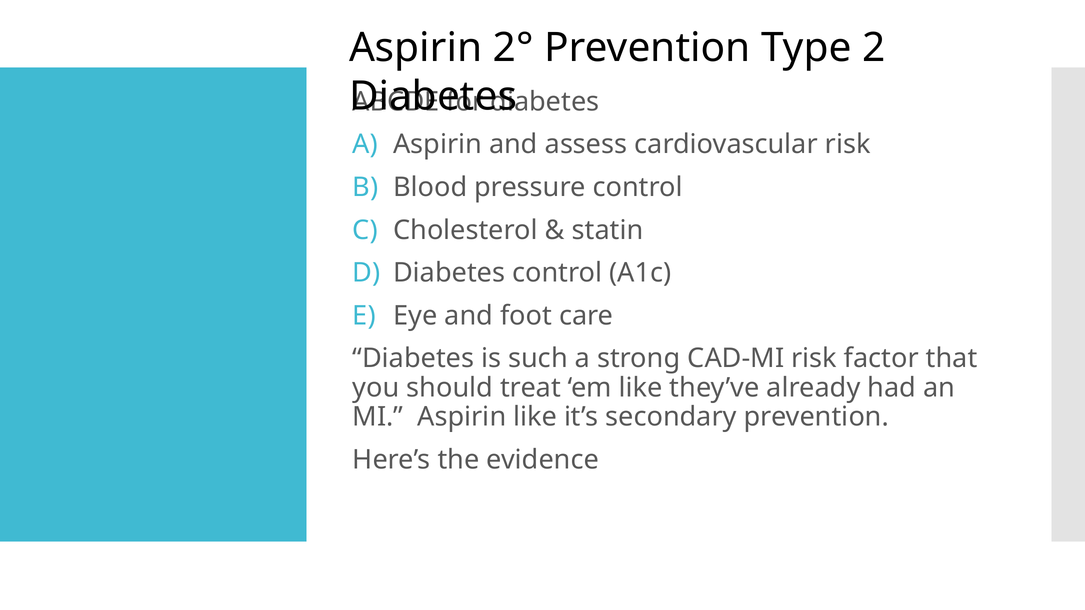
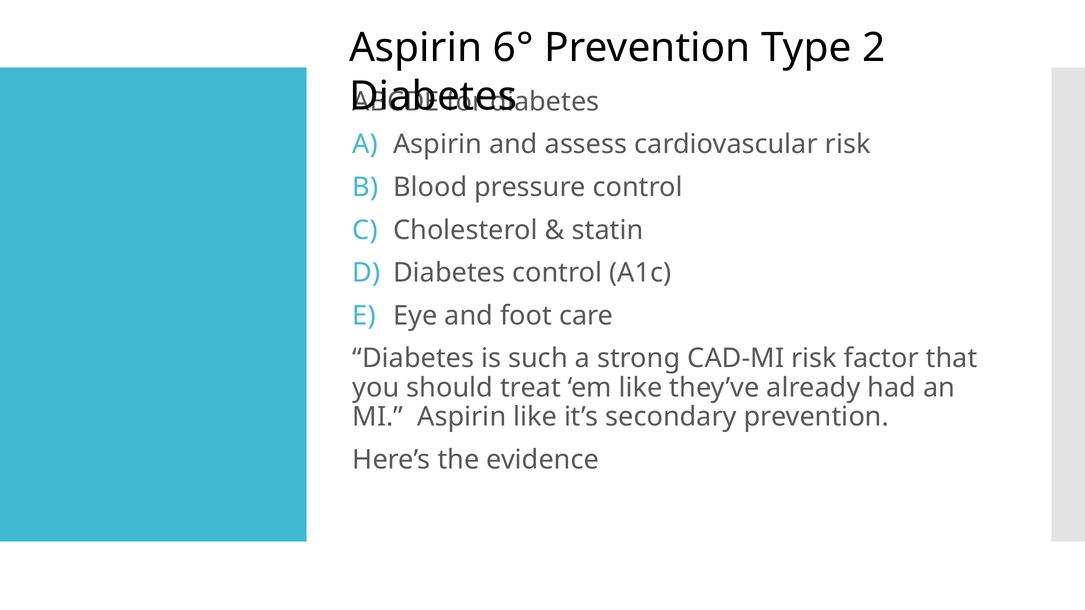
2°: 2° -> 6° (513, 48)
